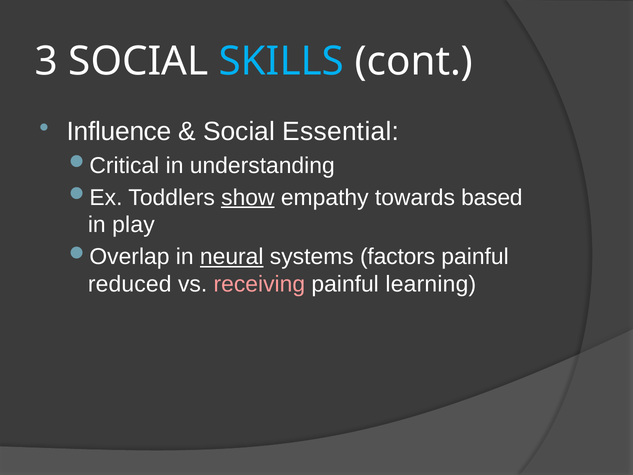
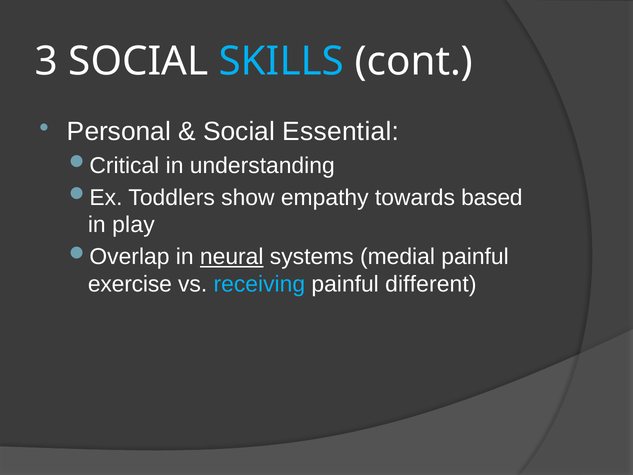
Influence: Influence -> Personal (119, 132)
show underline: present -> none (248, 197)
factors: factors -> medial (398, 257)
reduced: reduced -> exercise (130, 284)
receiving colour: pink -> light blue (259, 284)
learning: learning -> different (431, 284)
